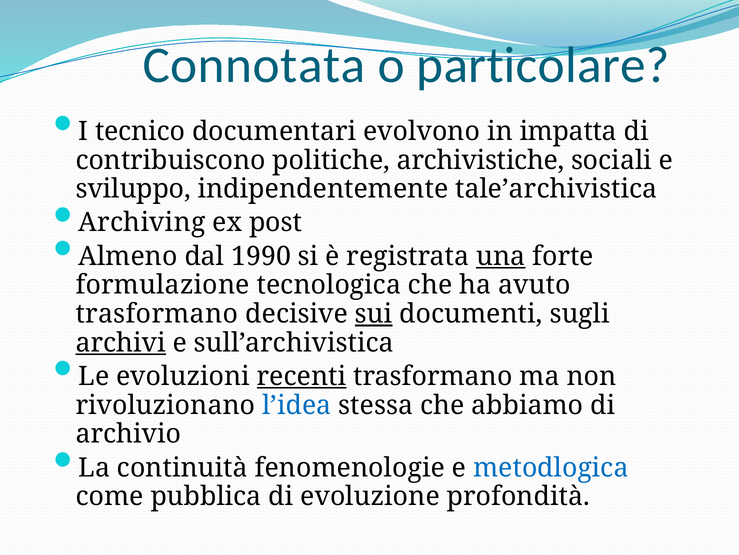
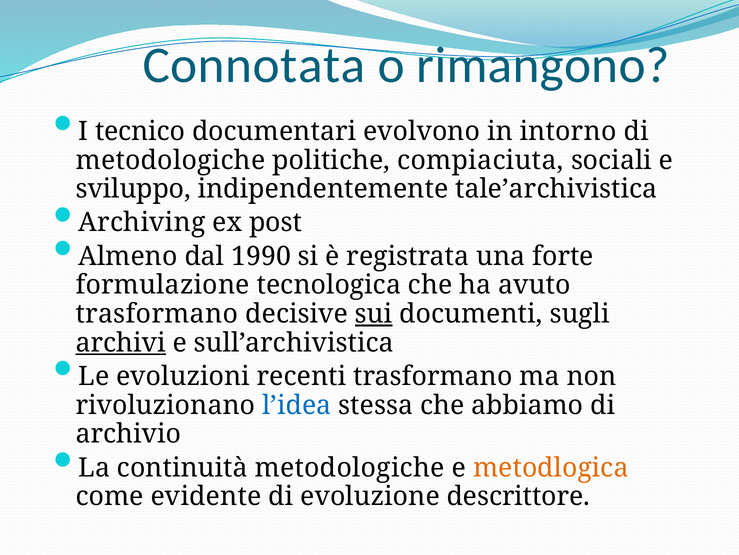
particolare: particolare -> rimangono (543, 65)
impatta: impatta -> intorno (568, 131)
contribuiscono: contribuiscono -> metodologiche (170, 160)
archivistiche: archivistiche -> compiaciuta (480, 160)
una underline: present -> none (501, 256)
recenti underline: present -> none (302, 376)
continuità fenomenologie: fenomenologie -> metodologiche (350, 467)
metodlogica colour: blue -> orange (551, 467)
pubblica: pubblica -> evidente (206, 496)
profondità: profondità -> descrittore (518, 496)
